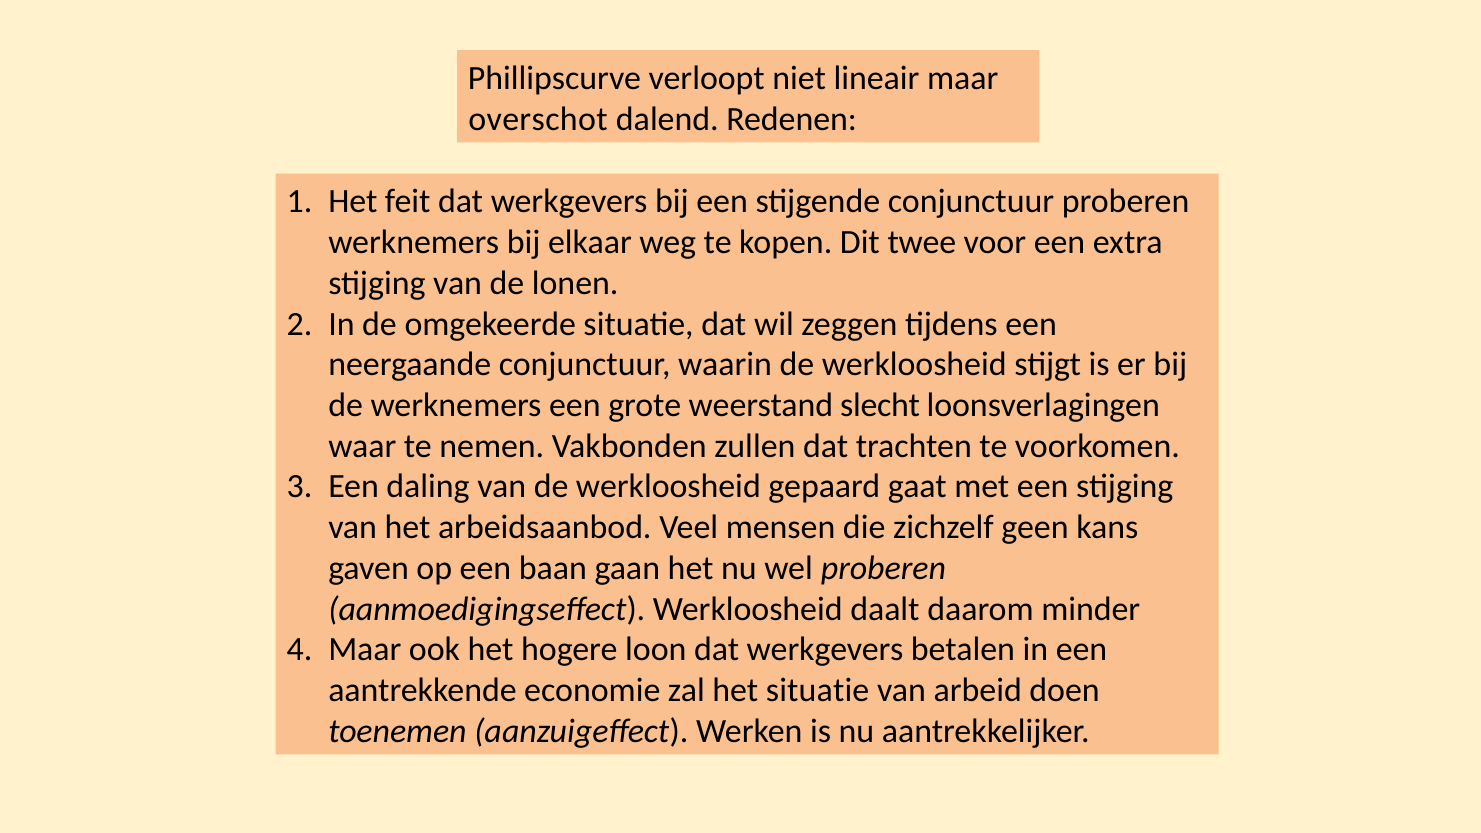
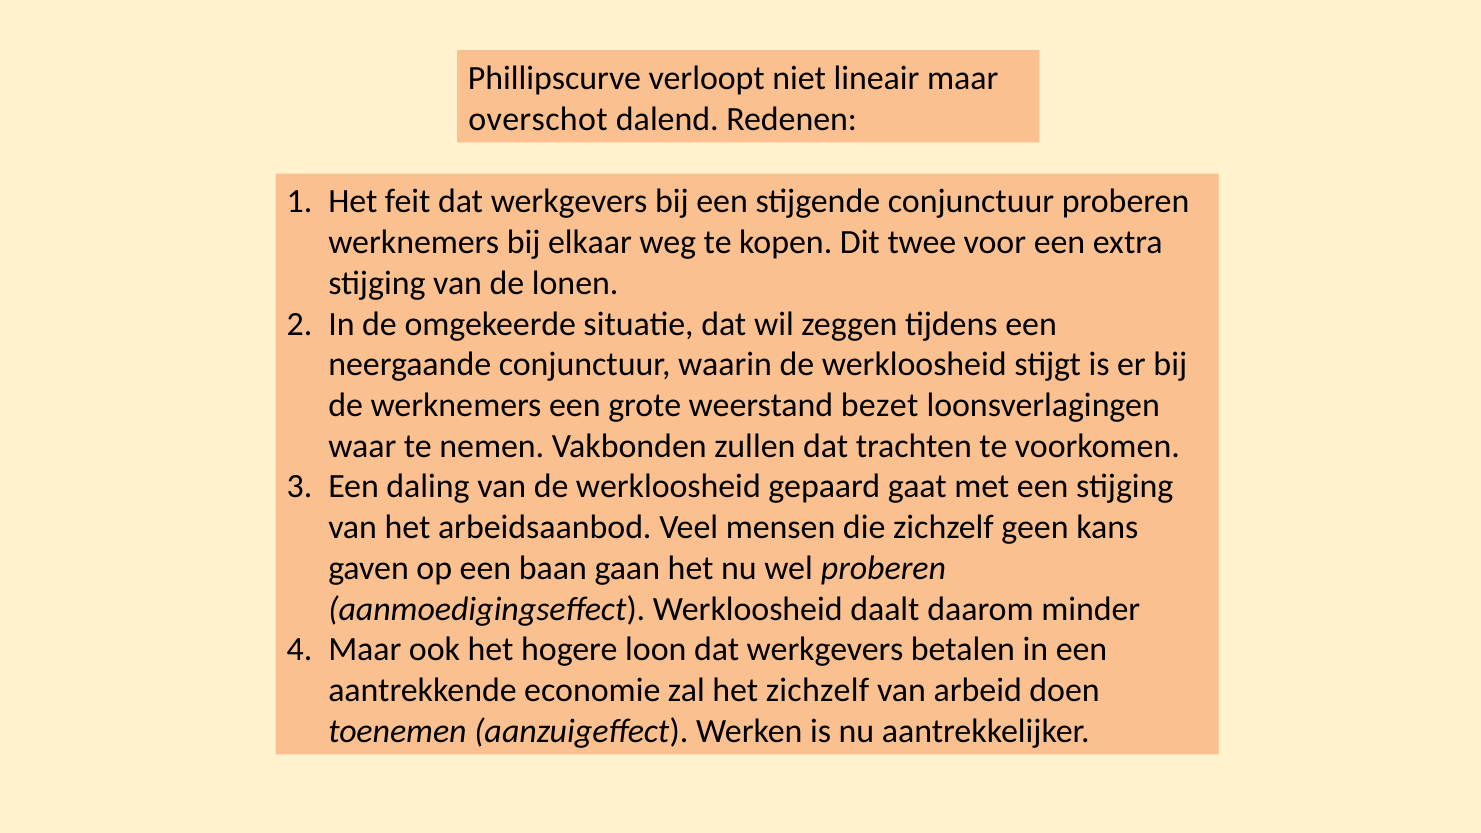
slecht: slecht -> bezet (880, 405)
het situatie: situatie -> zichzelf (818, 690)
